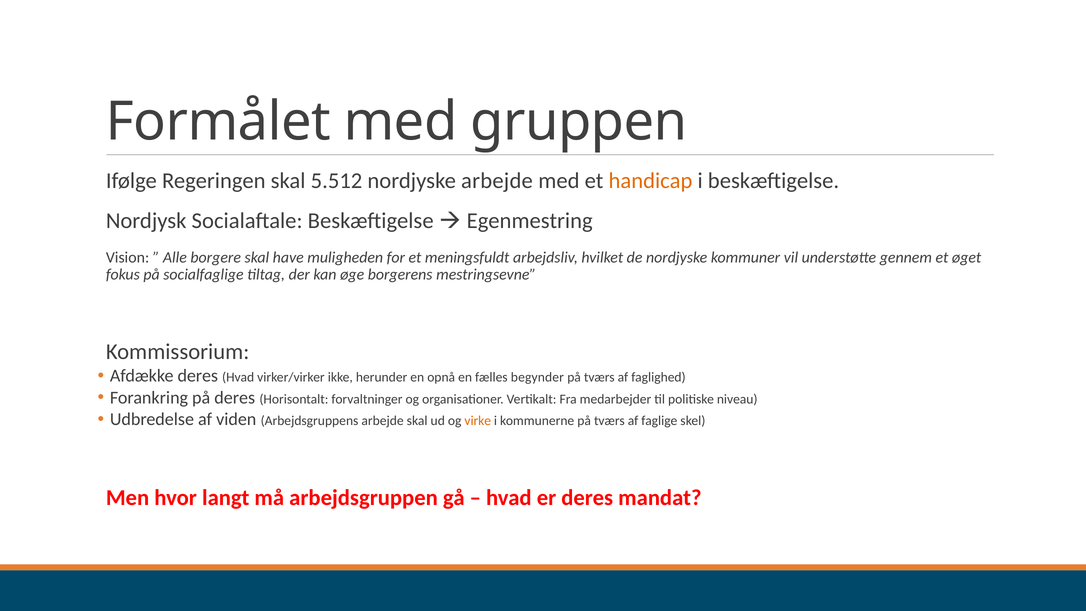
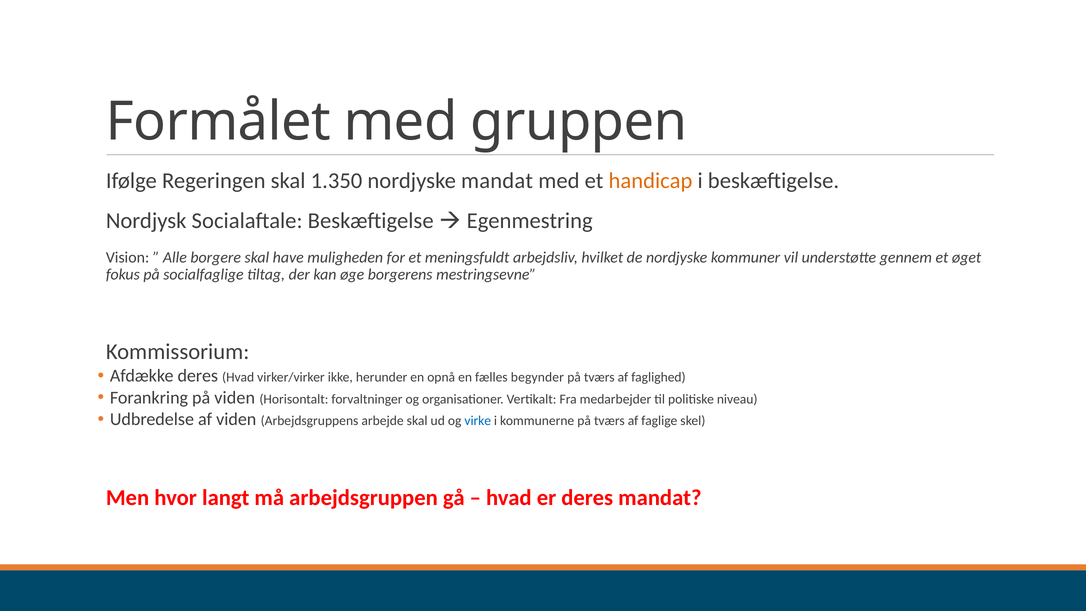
5.512: 5.512 -> 1.350 (337, 181)
nordjyske arbejde: arbejde -> mandat (497, 181)
på deres: deres -> viden (235, 398)
virke colour: orange -> blue (478, 421)
